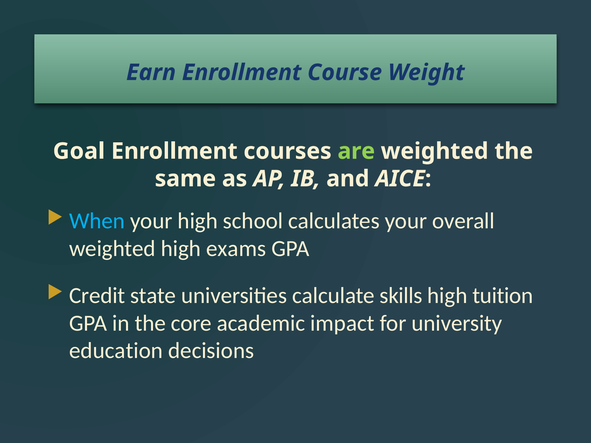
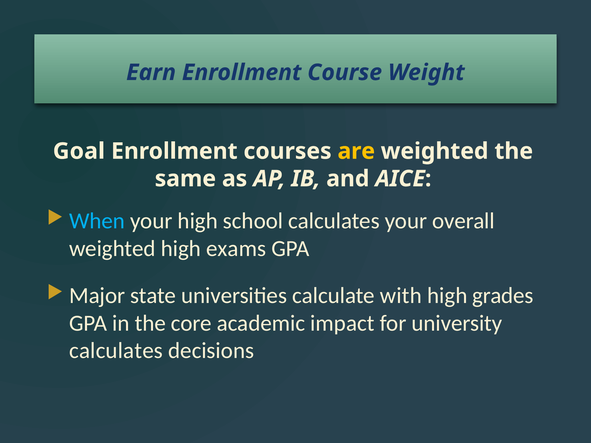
are colour: light green -> yellow (356, 151)
Credit: Credit -> Major (97, 296)
skills: skills -> with (401, 296)
tuition: tuition -> grades (503, 296)
education: education -> calculates (116, 351)
